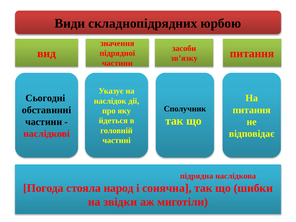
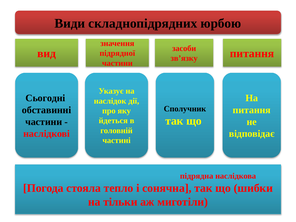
народ: народ -> тепло (119, 188)
звідки: звідки -> тільки (120, 202)
